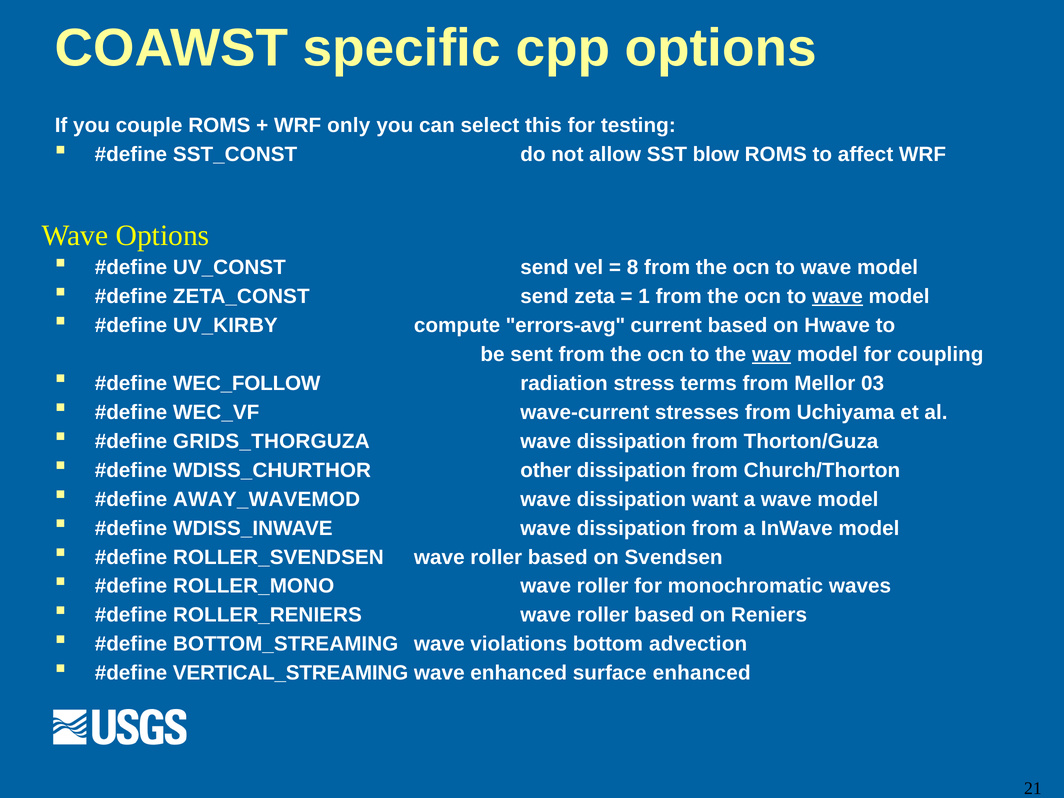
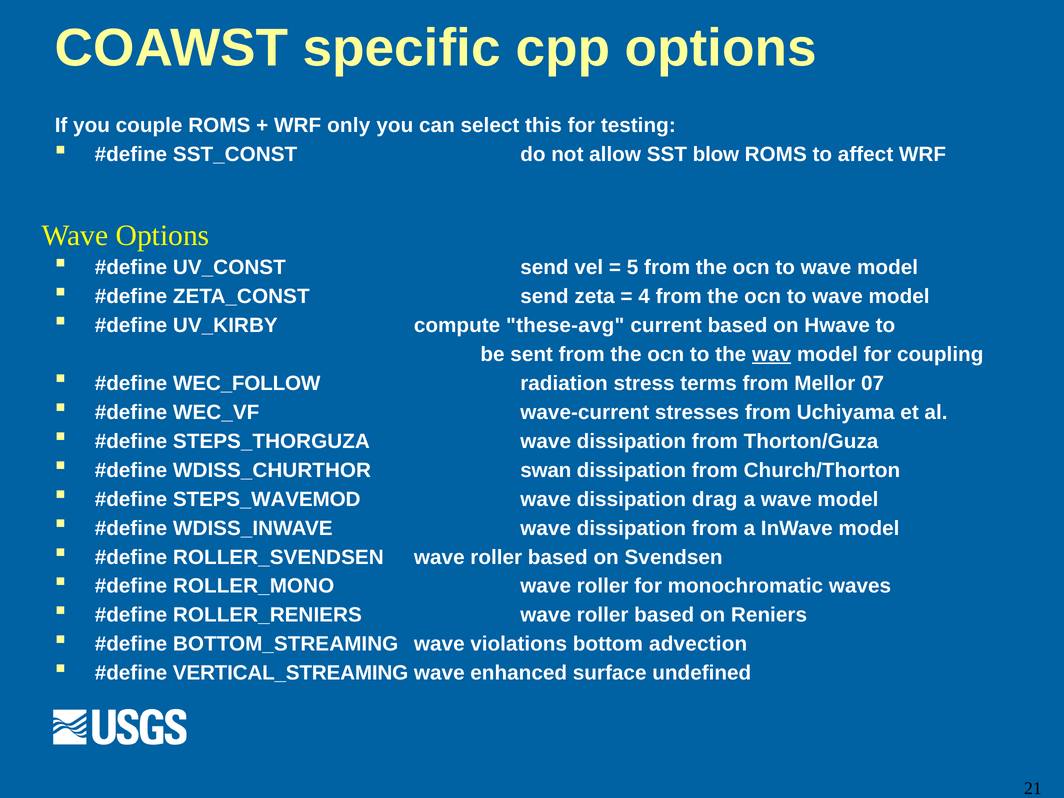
8: 8 -> 5 (633, 267)
1: 1 -> 4 (644, 296)
wave underline: present -> none (838, 296)
errors-avg: errors-avg -> these-avg (565, 325)
03: 03 -> 07 (873, 383)
GRIDS_THORGUZA: GRIDS_THORGUZA -> STEPS_THORGUZA (271, 441)
other: other -> swan (546, 470)
AWAY_WAVEMOD: AWAY_WAVEMOD -> STEPS_WAVEMOD (267, 499)
want: want -> drag (715, 499)
surface enhanced: enhanced -> undefined (702, 673)
